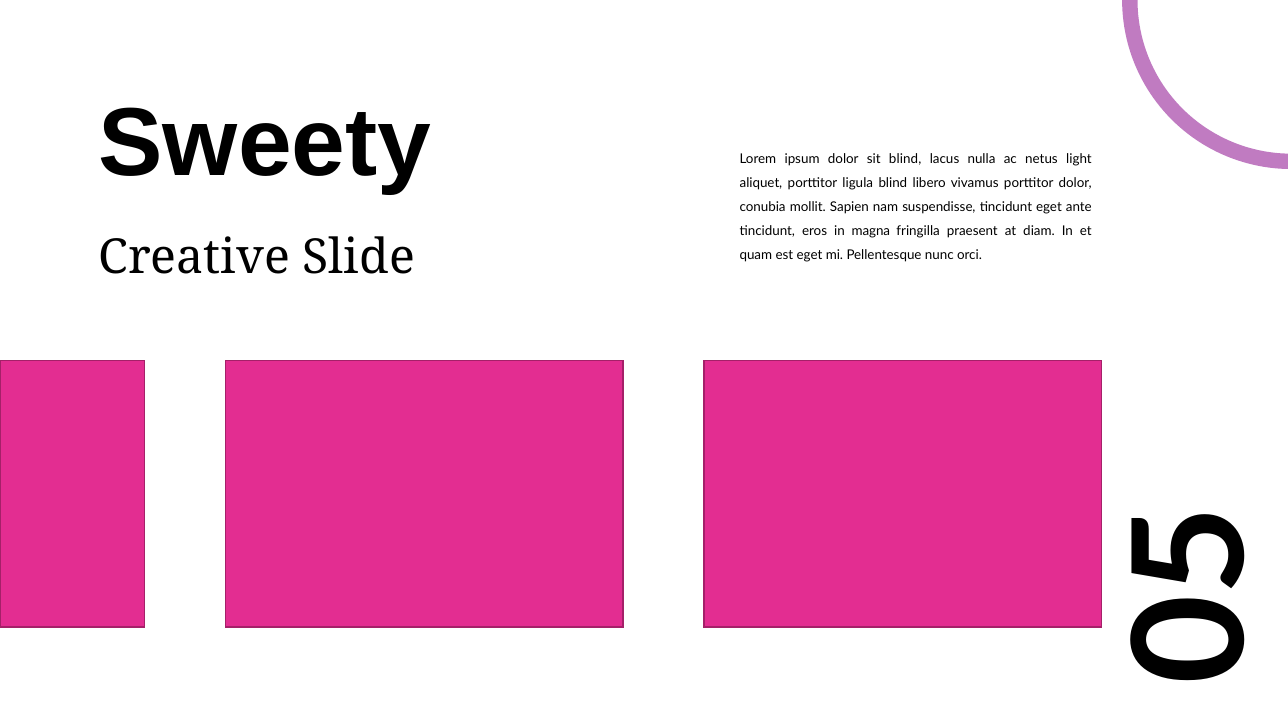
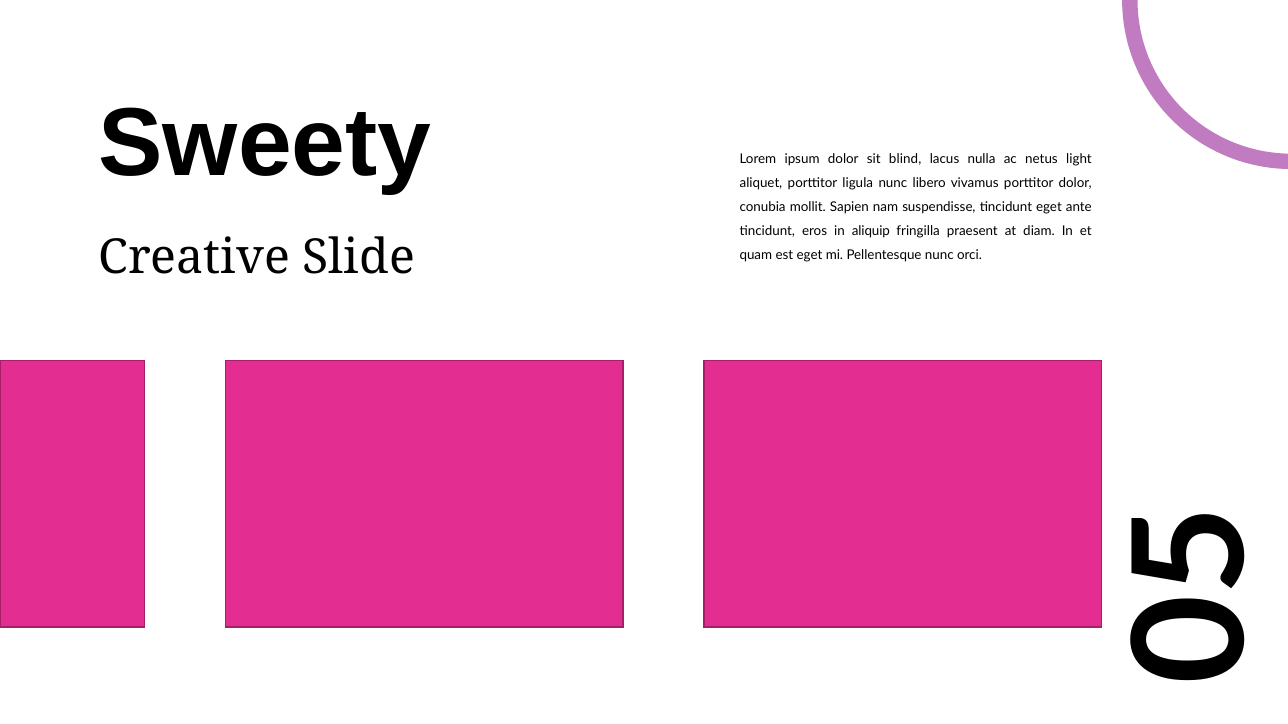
ligula blind: blind -> nunc (893, 183)
magna: magna -> aliquip (871, 231)
